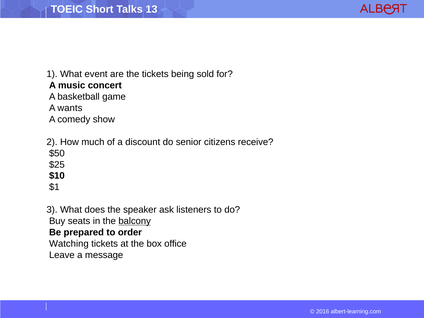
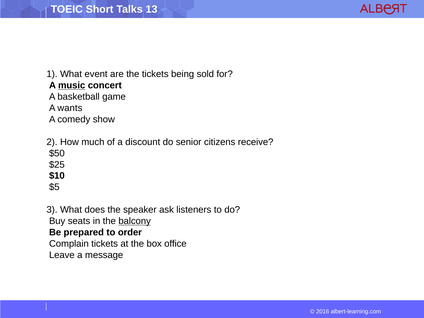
music underline: none -> present (72, 85)
$1: $1 -> $5 (54, 187)
Watching: Watching -> Complain (69, 244)
